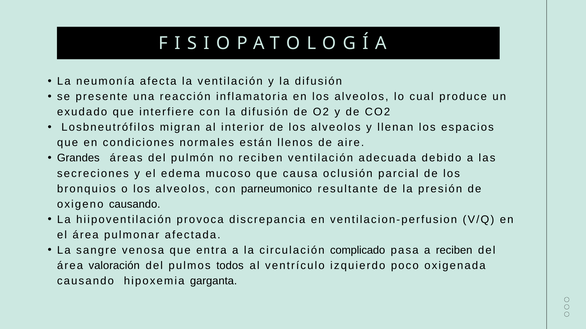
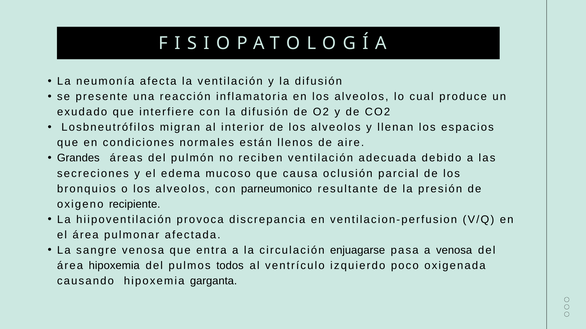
oxigeno causando: causando -> recipiente (135, 204)
complicado: complicado -> enjuagarse (358, 251)
a reciben: reciben -> venosa (454, 251)
área valoración: valoración -> hipoxemia (114, 266)
